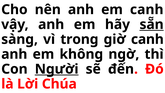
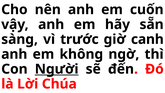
em canh: canh -> cuốn (147, 10)
sẵn underline: present -> none (152, 24)
trong: trong -> trước (79, 39)
